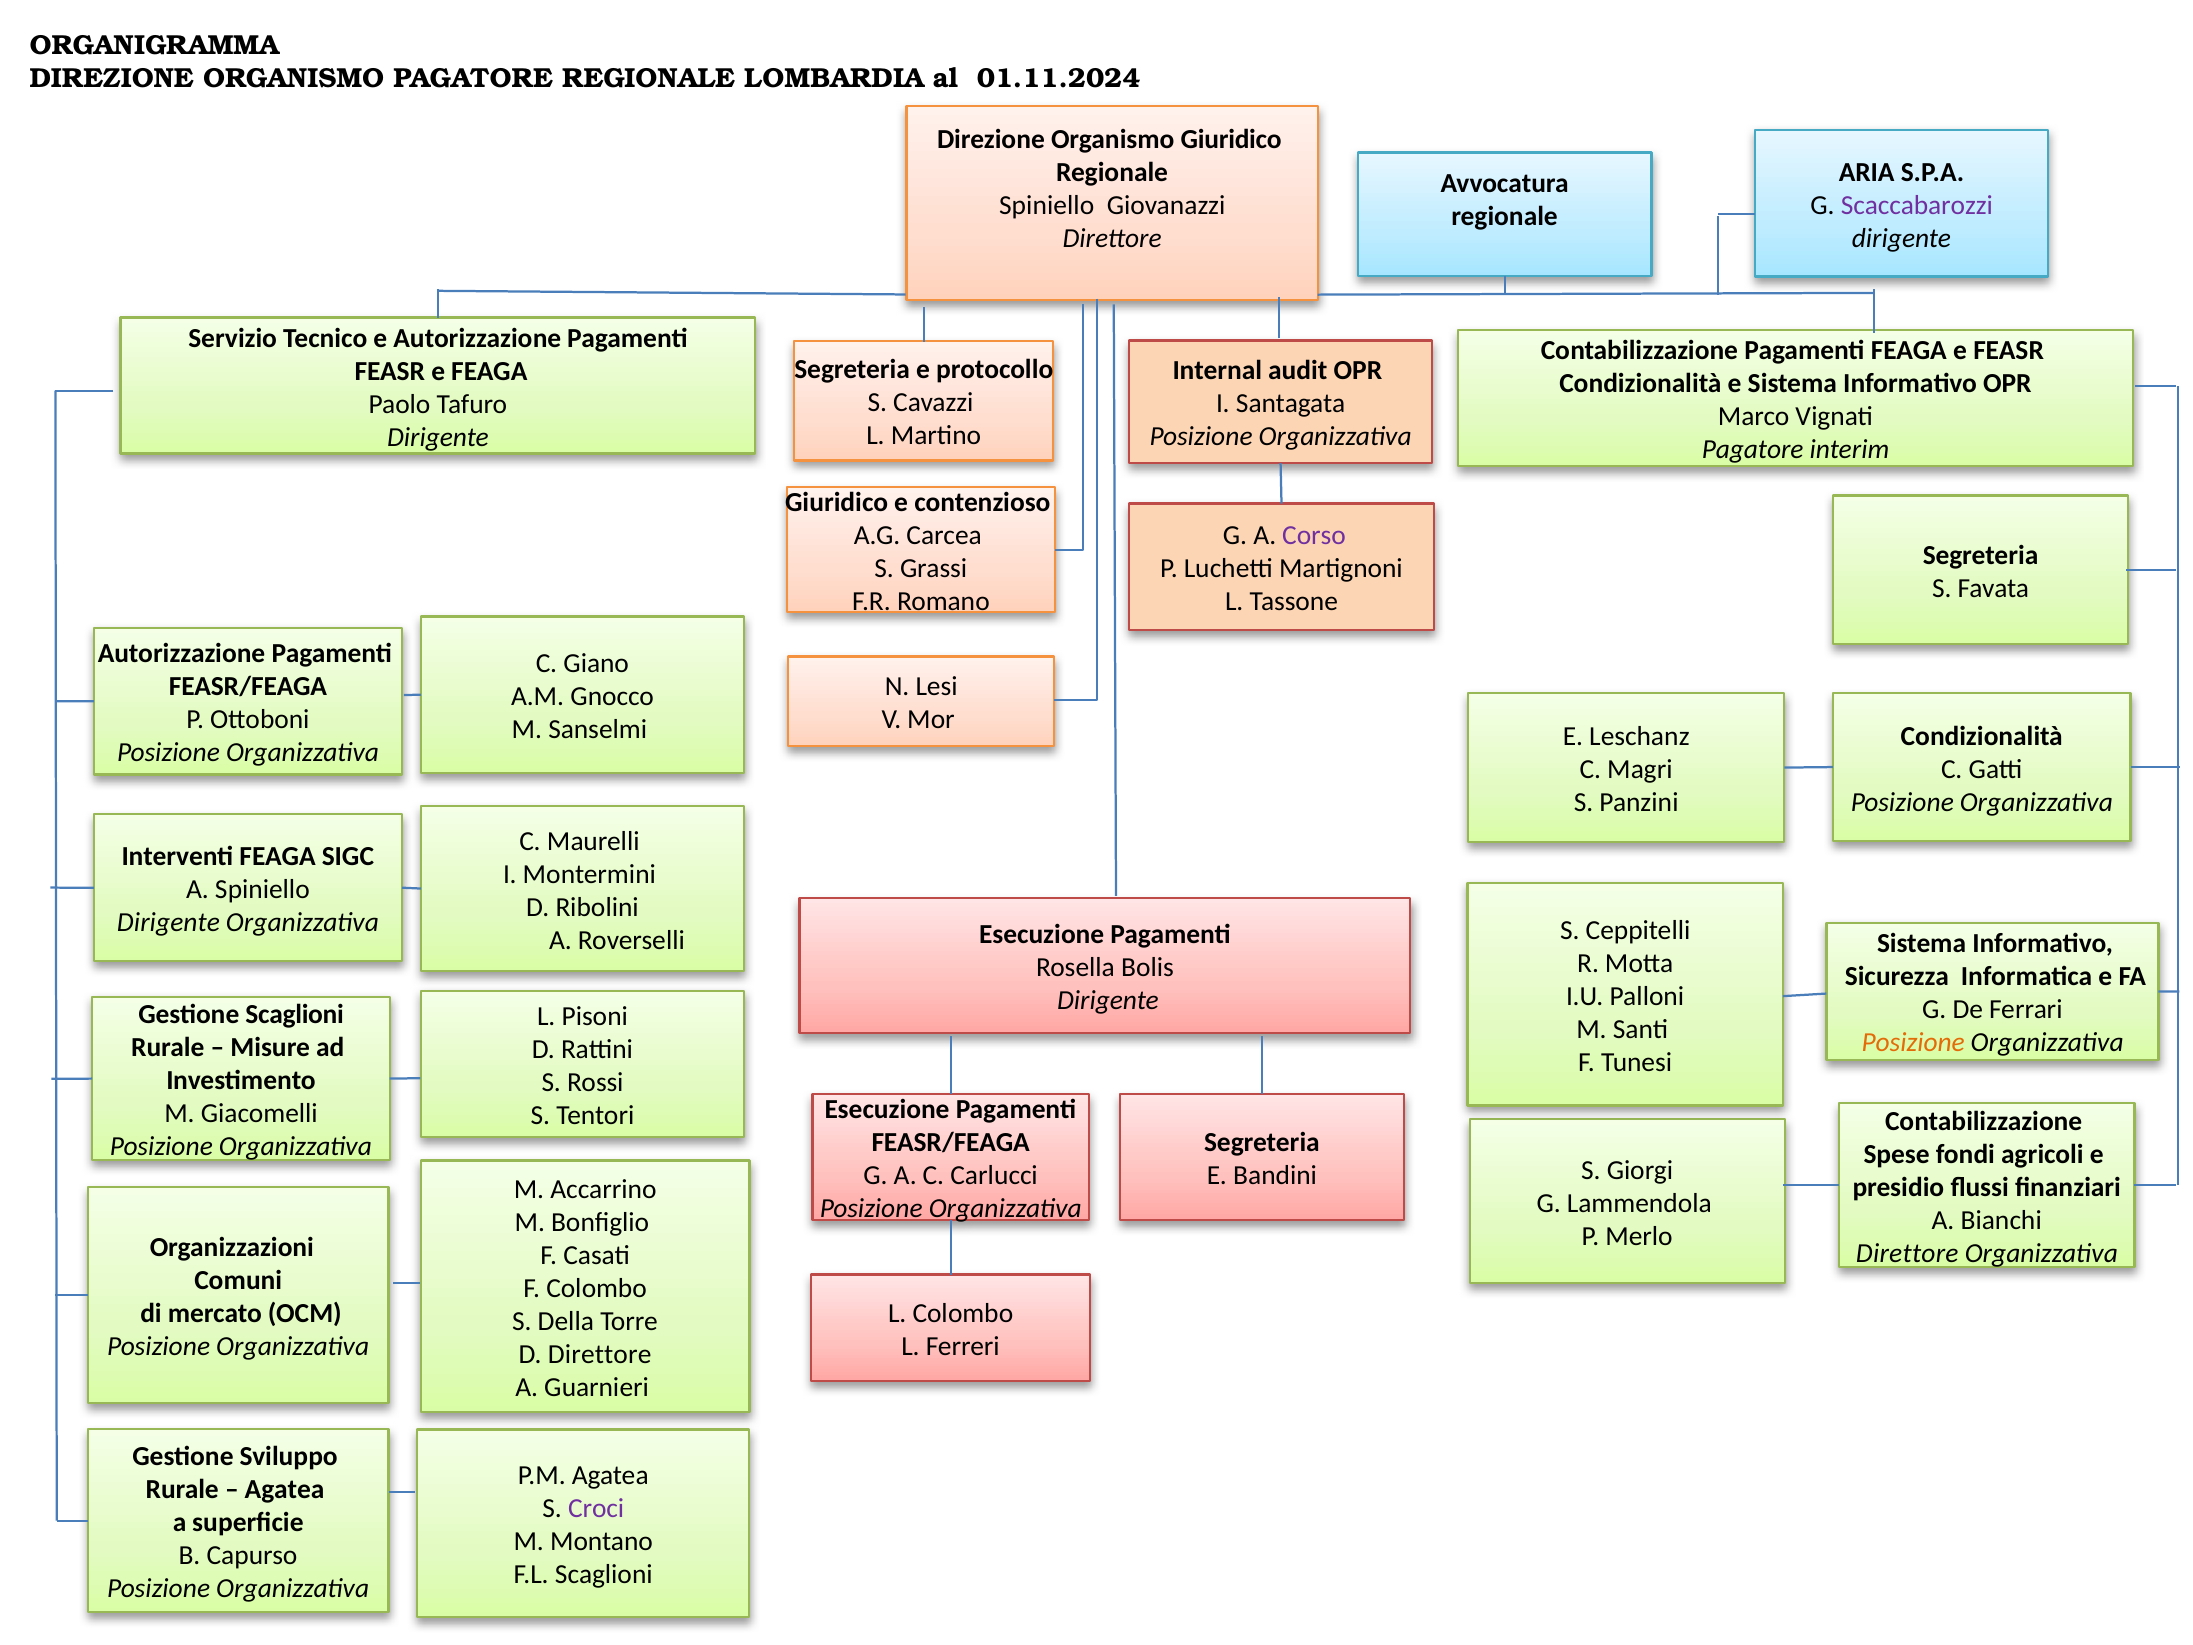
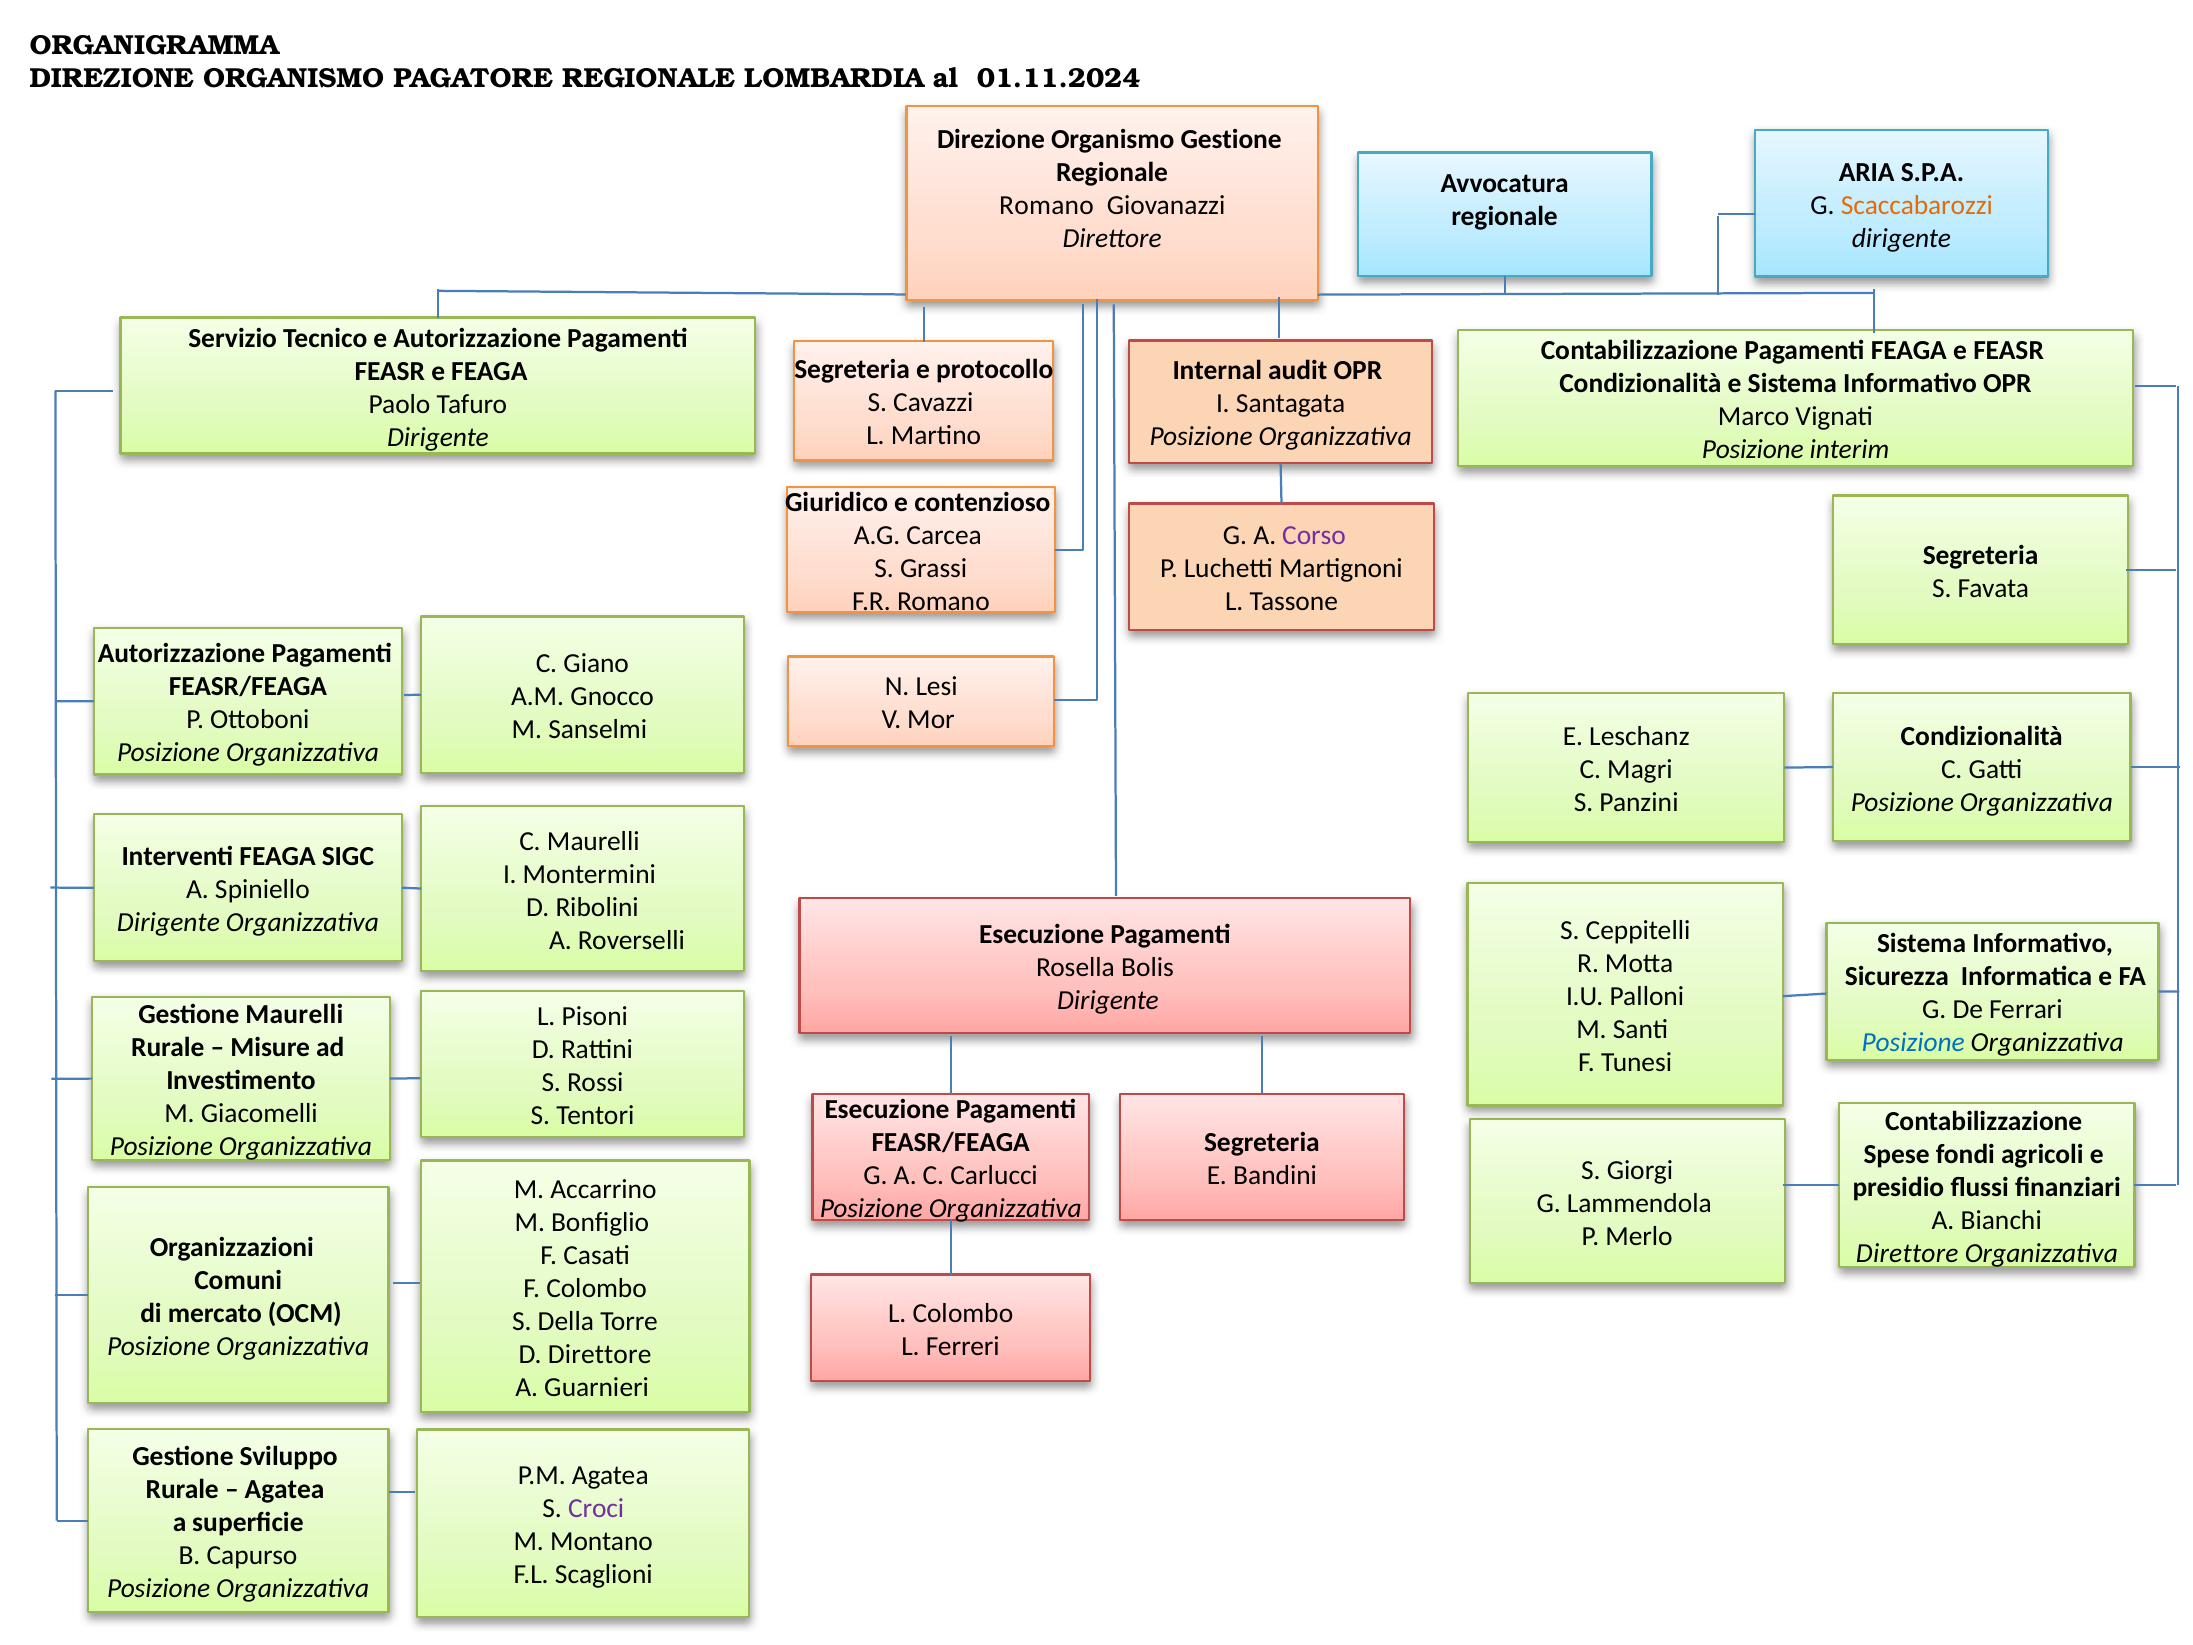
Organismo Giuridico: Giuridico -> Gestione (1231, 139)
Spiniello: Spiniello -> Romano (1047, 205)
Scaccabarozzi colour: purple -> orange (1917, 205)
Pagatore: Pagatore -> Posizione (1753, 450)
Gestione Scaglioni: Scaglioni -> Maurelli (294, 1014)
Posizione colour: orange -> blue (1913, 1043)
